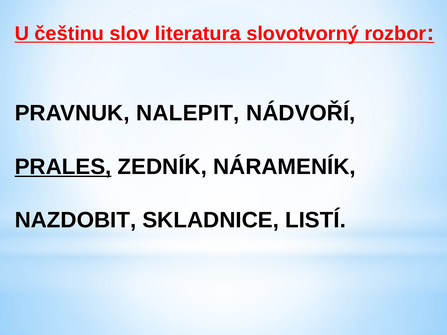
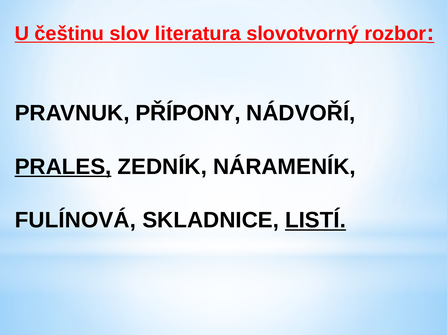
NALEPIT: NALEPIT -> PŘÍPONY (188, 113)
NAZDOBIT: NAZDOBIT -> FULÍNOVÁ (75, 220)
LISTÍ underline: none -> present (316, 220)
